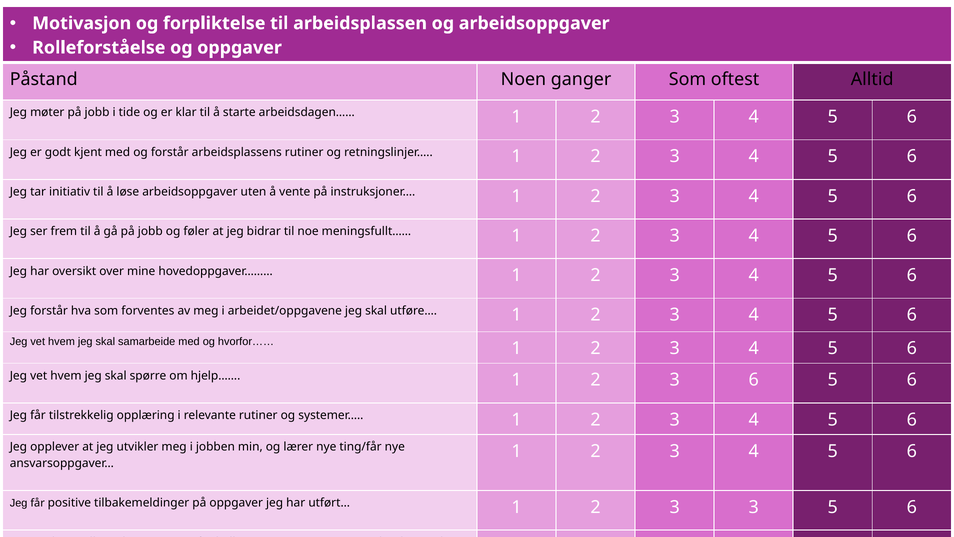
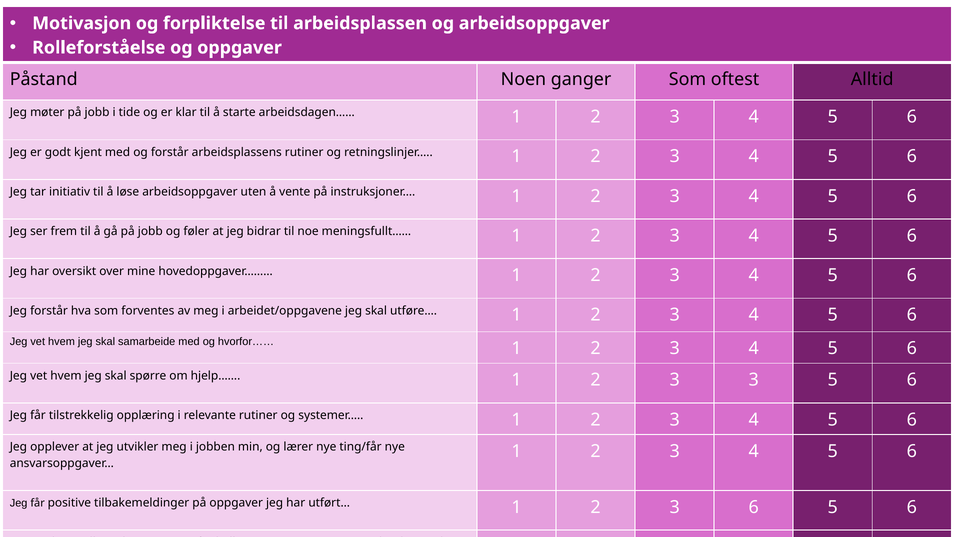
3 6: 6 -> 3 (754, 380)
3 3: 3 -> 6 (754, 507)
